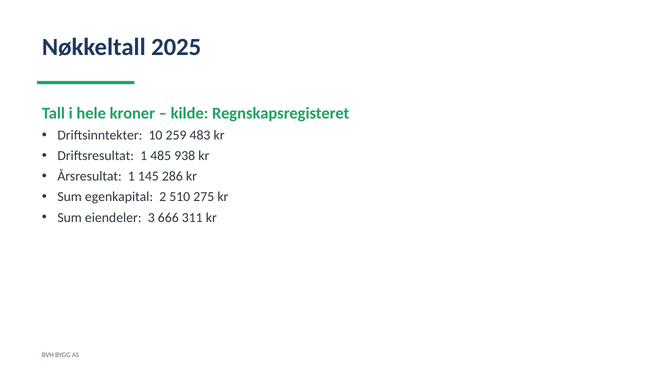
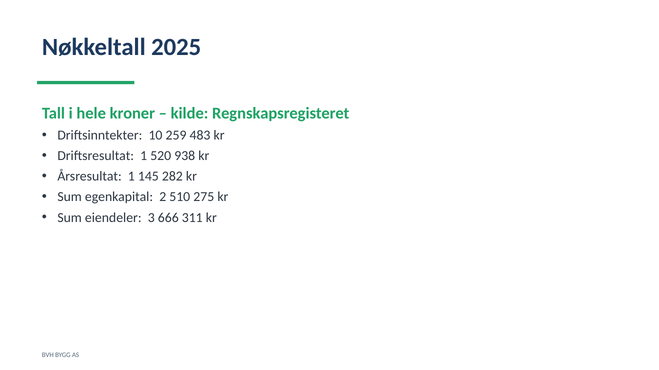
485: 485 -> 520 (161, 156)
286: 286 -> 282 (172, 177)
